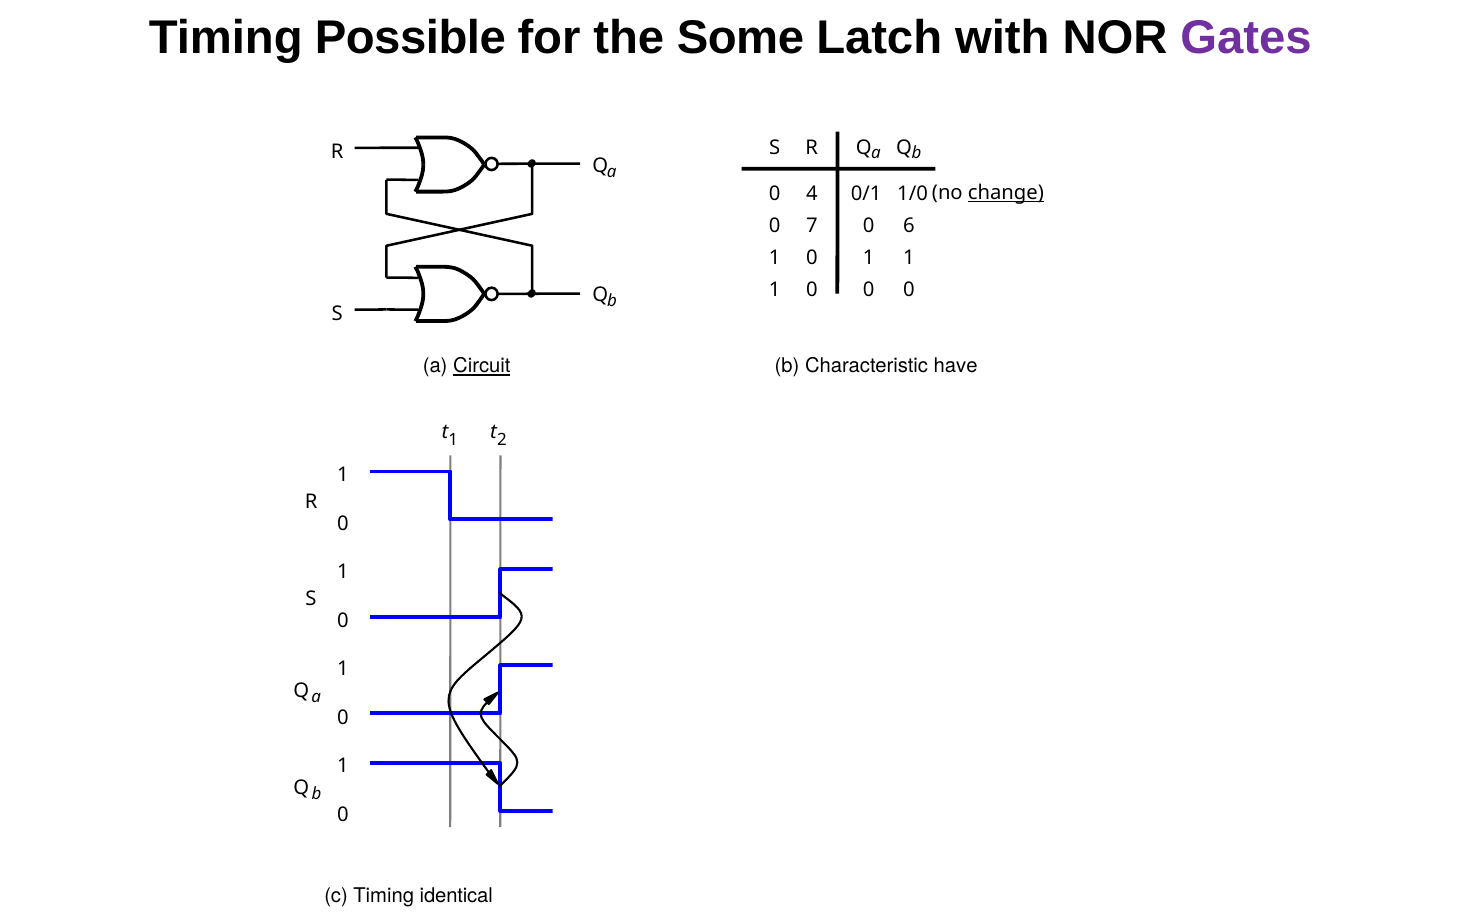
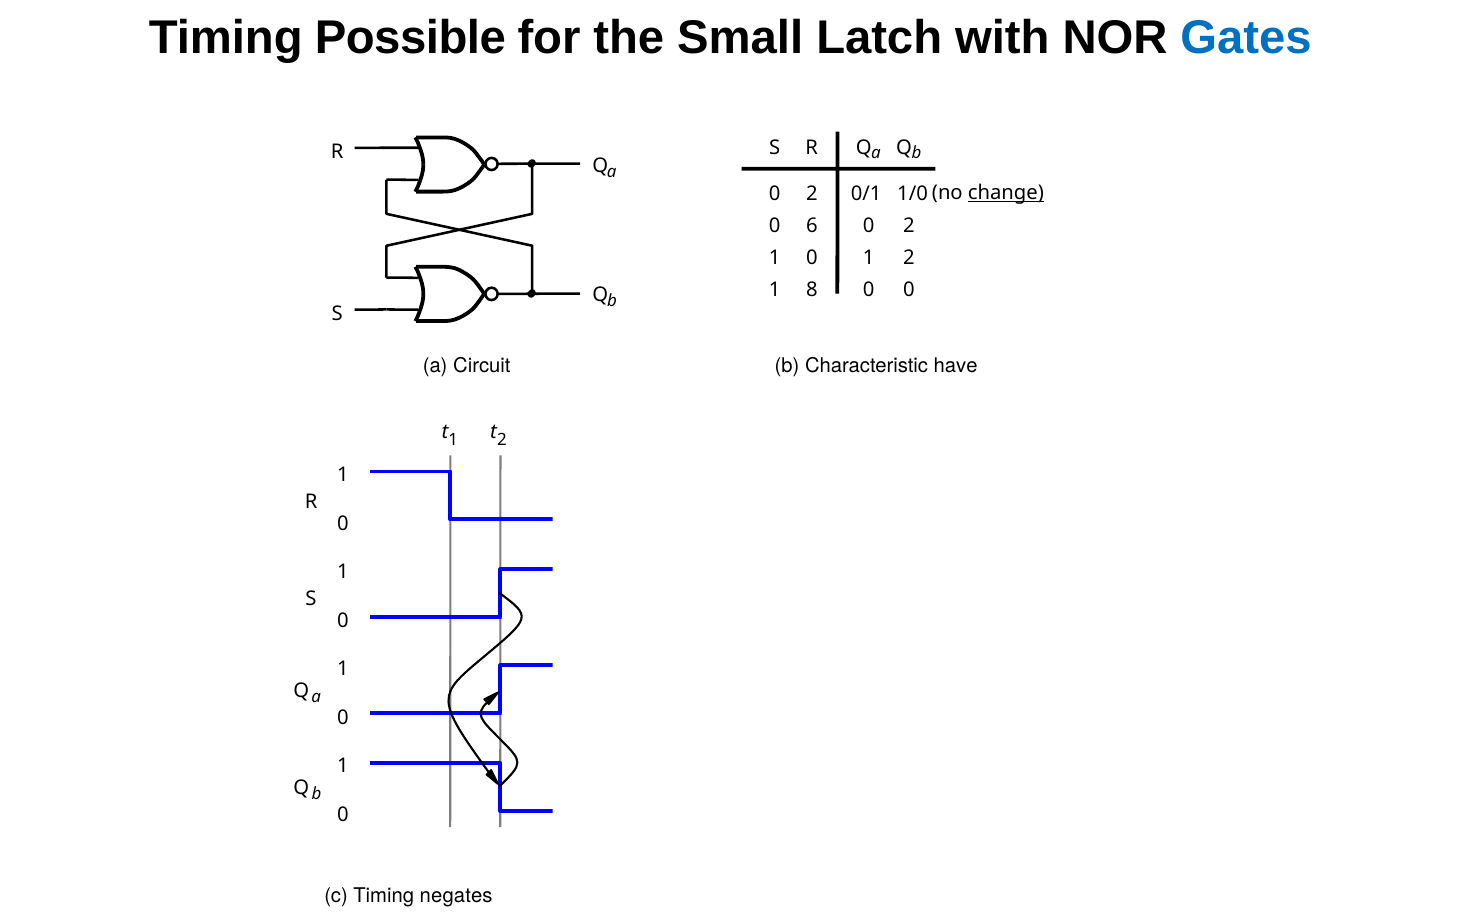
Some: Some -> Small (740, 38)
Gates colour: purple -> blue (1246, 38)
4: 4 -> 2 (812, 193)
0 7: 7 -> 6 (812, 226)
6: 6 -> 2 (909, 226)
1 1: 1 -> 2 (909, 258)
0: 0 -> 8 (812, 290)
Circuit underline: present -> none (482, 366)
identical: identical -> negates (456, 896)
